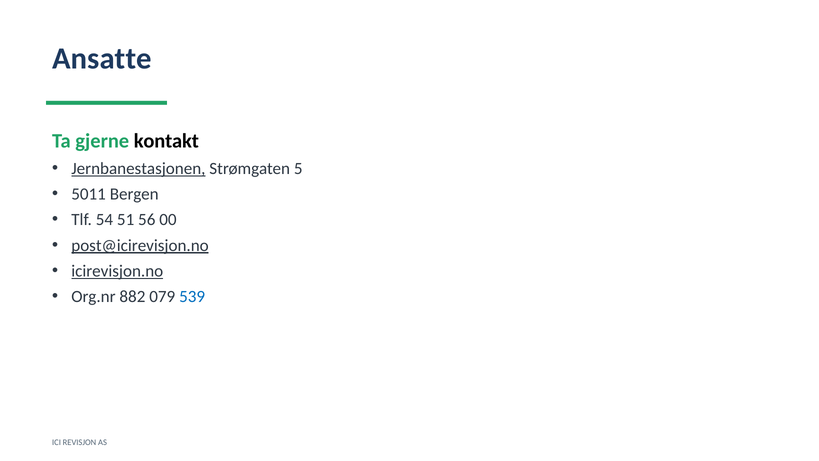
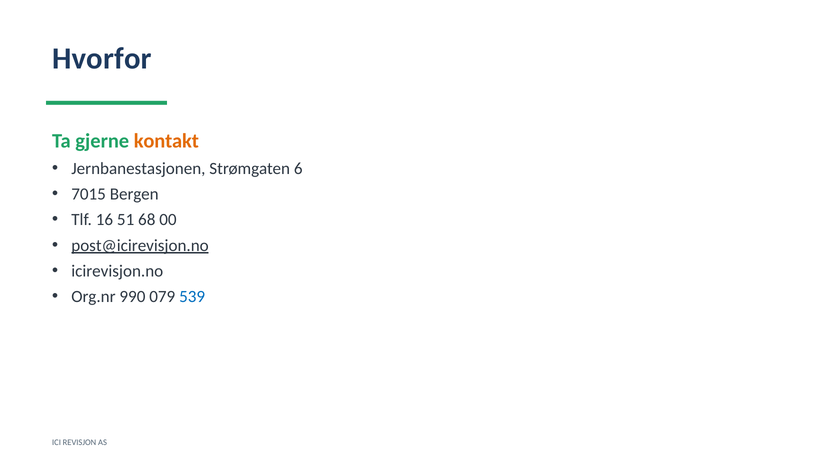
Ansatte: Ansatte -> Hvorfor (102, 58)
kontakt colour: black -> orange (166, 141)
Jernbanestasjonen underline: present -> none (138, 168)
5: 5 -> 6 (298, 168)
5011: 5011 -> 7015 (89, 194)
54: 54 -> 16 (104, 220)
56: 56 -> 68 (147, 220)
icirevisjon.no underline: present -> none (117, 271)
882: 882 -> 990 (132, 296)
